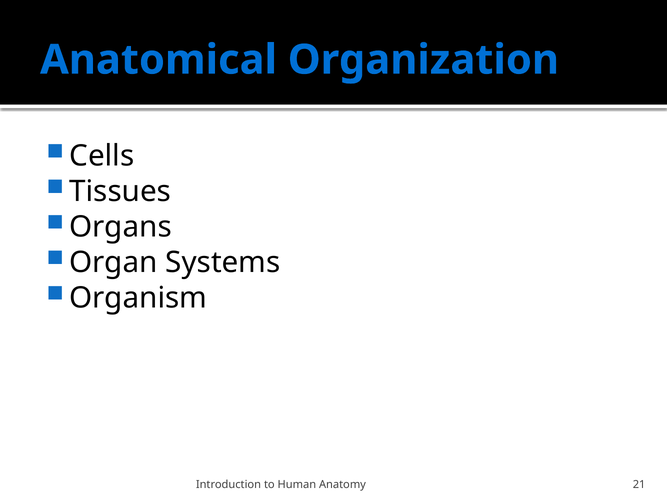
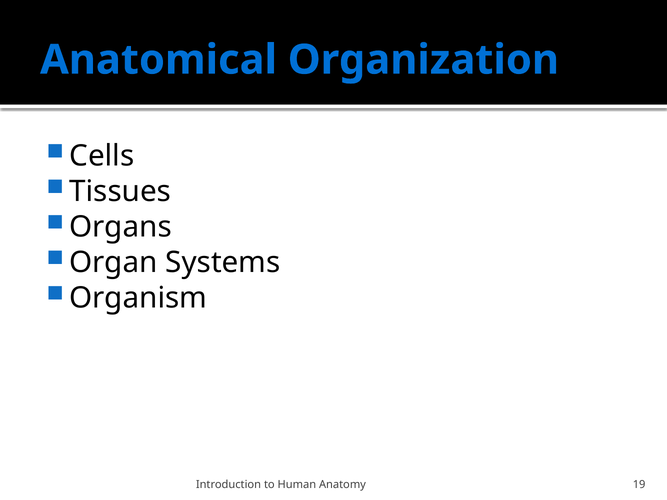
21: 21 -> 19 (639, 485)
